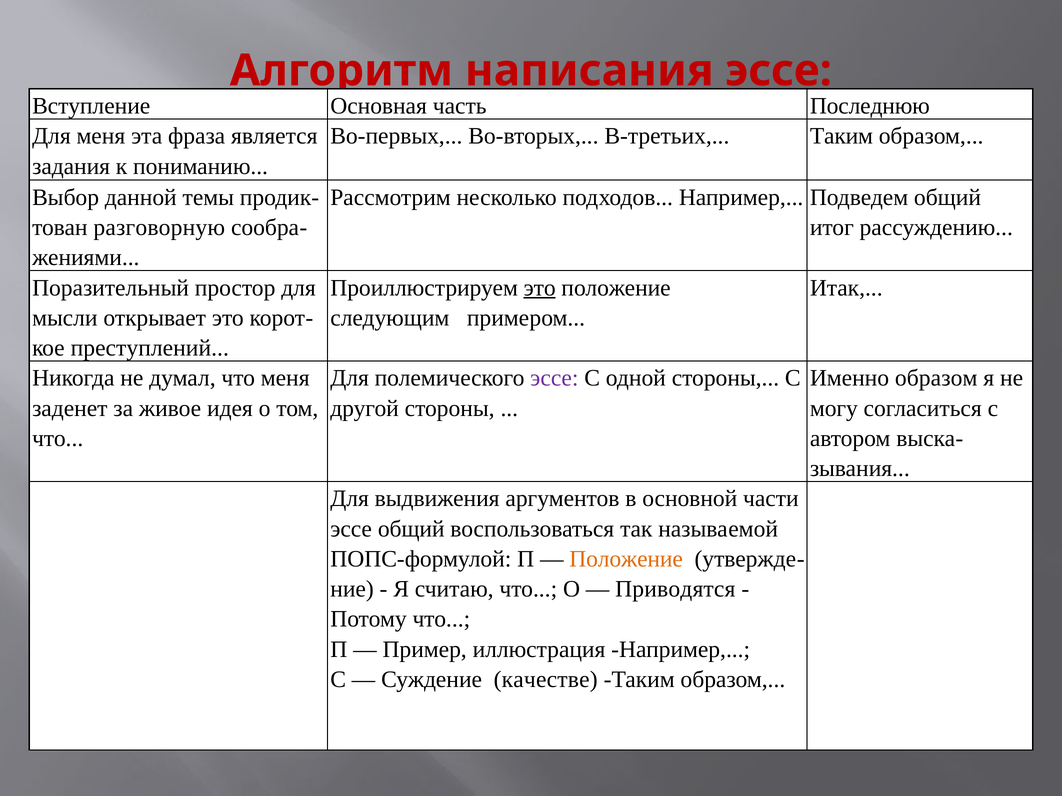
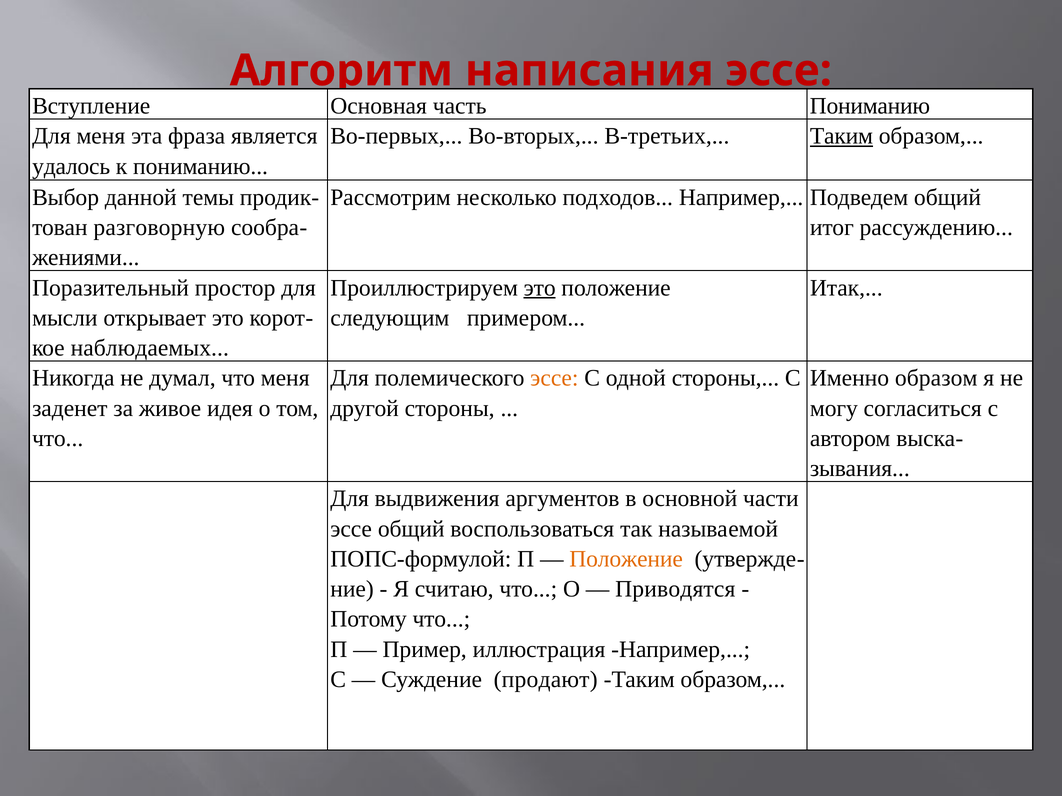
часть Последнюю: Последнюю -> Пониманию (870, 106)
Таким underline: none -> present (841, 136)
задания: задания -> удалось (71, 166)
преступлений: преступлений -> наблюдаемых (150, 348)
эссе colour: purple -> orange (554, 378)
качестве: качестве -> продают (546, 680)
